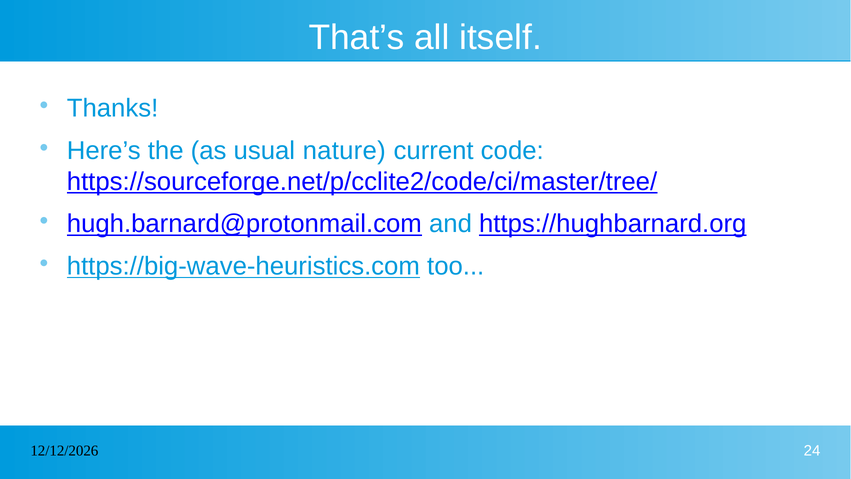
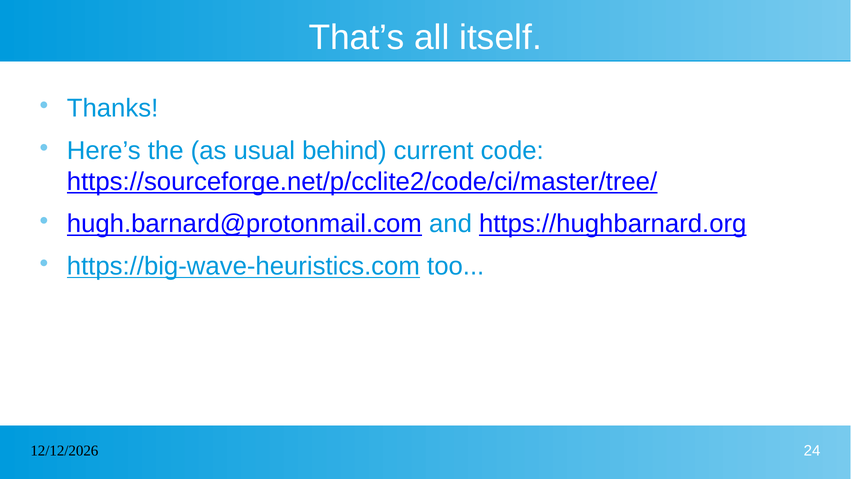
nature: nature -> behind (344, 151)
